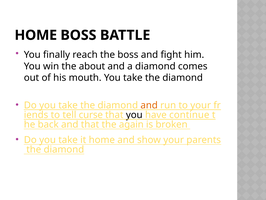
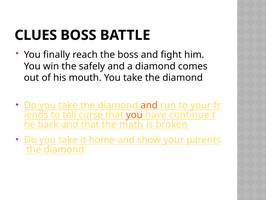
HOME: HOME -> CLUES (36, 35)
about: about -> safely (92, 66)
you colour: black -> orange (134, 115)
again: again -> math (131, 124)
